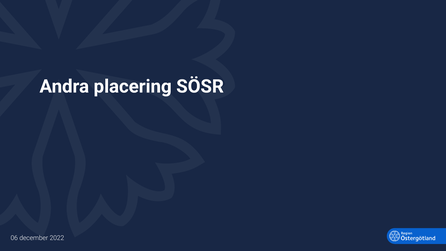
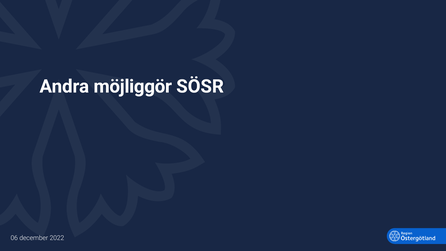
placering: placering -> möjliggör (133, 86)
